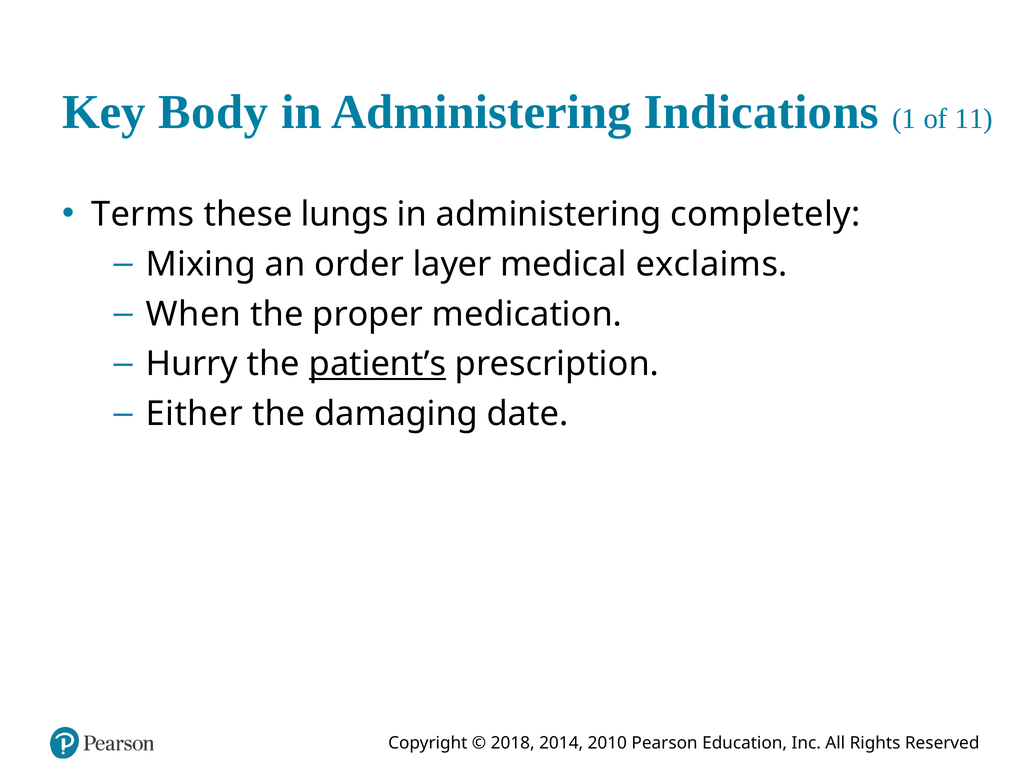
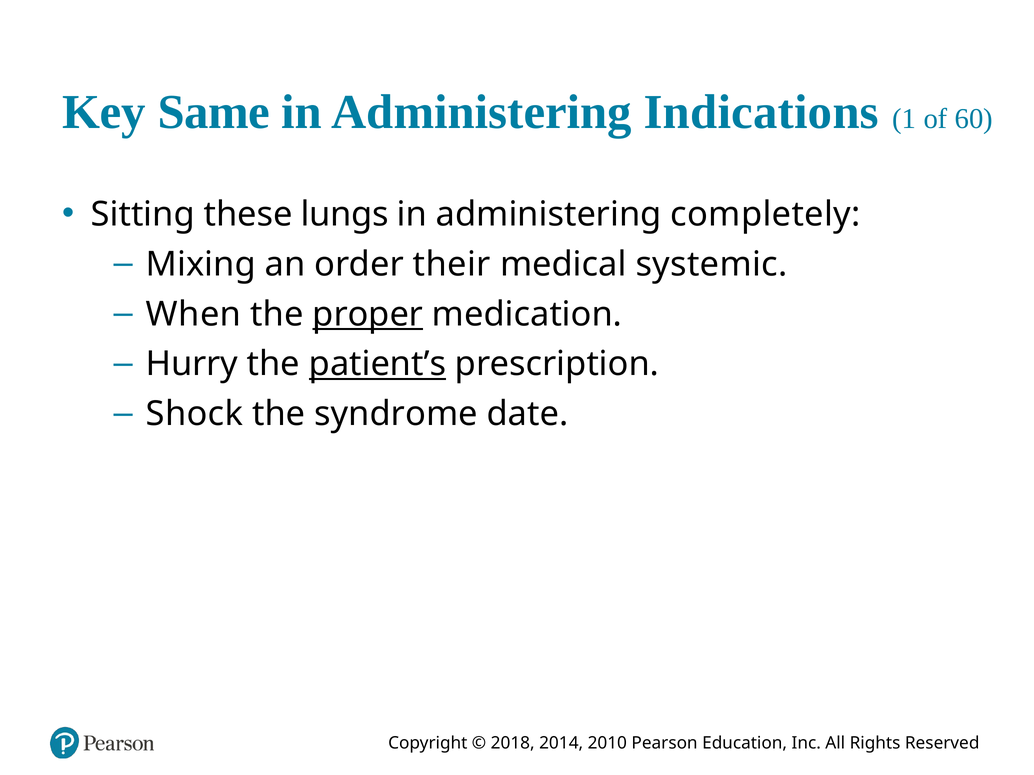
Body: Body -> Same (214, 112)
11: 11 -> 60 (974, 119)
Terms: Terms -> Sitting (143, 214)
layer: layer -> their (452, 264)
exclaims: exclaims -> systemic (712, 264)
proper underline: none -> present (368, 314)
Either: Either -> Shock (194, 414)
damaging: damaging -> syndrome (396, 414)
